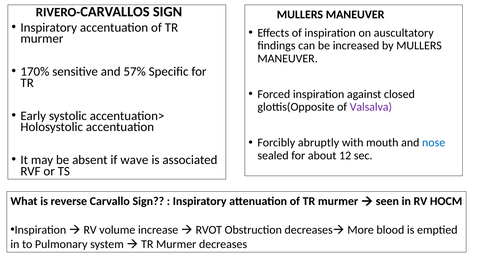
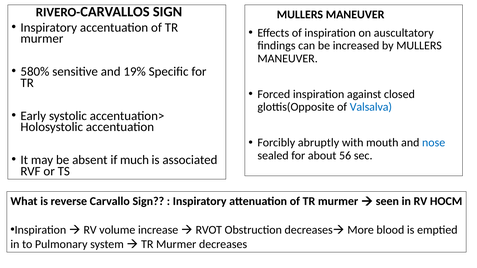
170%: 170% -> 580% (35, 72)
57%: 57% -> 19% (135, 72)
Valsalva colour: purple -> blue (371, 107)
12: 12 -> 56 (345, 156)
wave: wave -> much (135, 160)
